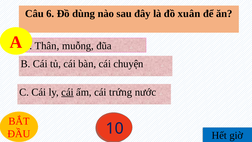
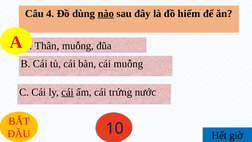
Câu 6: 6 -> 4 (50, 14)
nào underline: none -> present (106, 14)
xuân: xuân -> hiểm (189, 14)
cái chuyện: chuyện -> muỗng (128, 64)
